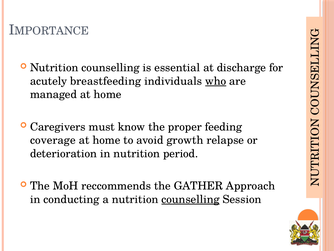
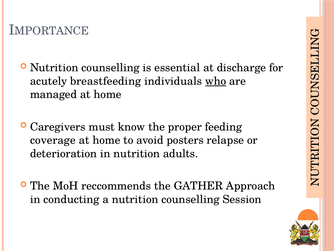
growth: growth -> posters (185, 140)
period: period -> adults (181, 153)
counselling underline: present -> none (191, 199)
